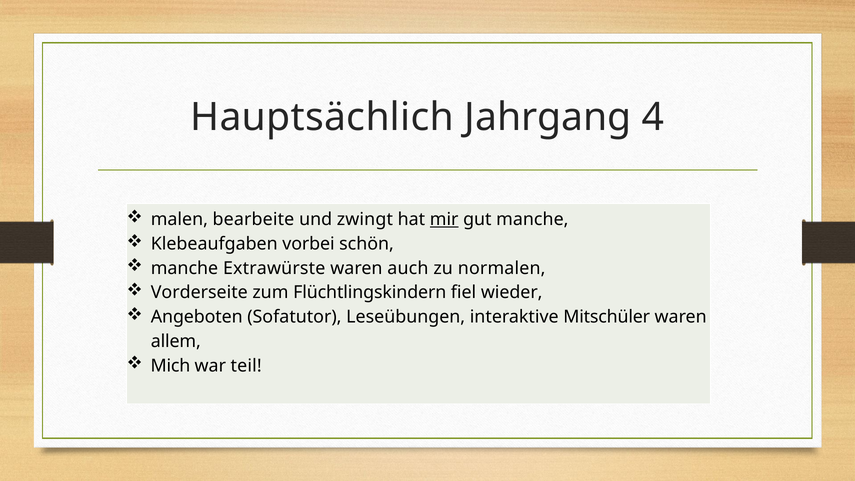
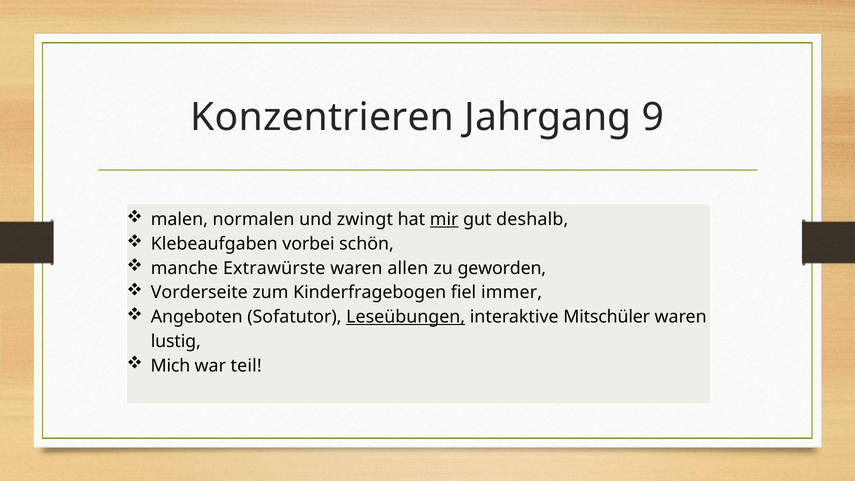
Hauptsächlich: Hauptsächlich -> Konzentrieren (322, 117)
4: 4 -> 9 (653, 117)
bearbeite: bearbeite -> normalen (253, 219)
gut manche: manche -> deshalb (532, 219)
auch: auch -> allen (408, 268)
normalen: normalen -> geworden (502, 268)
Flüchtlingskindern: Flüchtlingskindern -> Kinderfragebogen (370, 293)
wieder: wieder -> immer (512, 293)
Leseübungen underline: none -> present (406, 317)
allem: allem -> lustig (176, 341)
